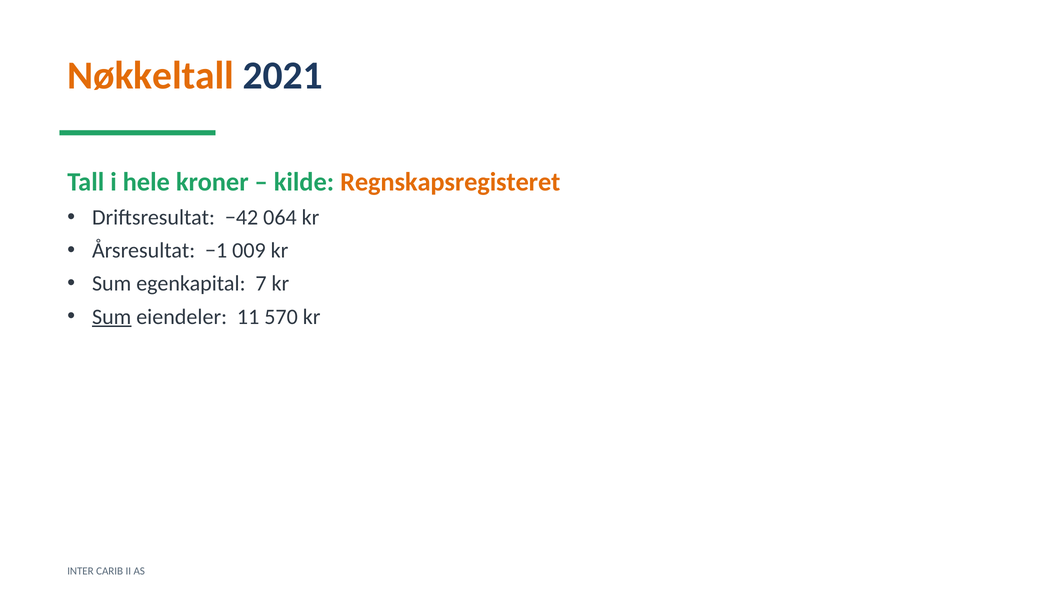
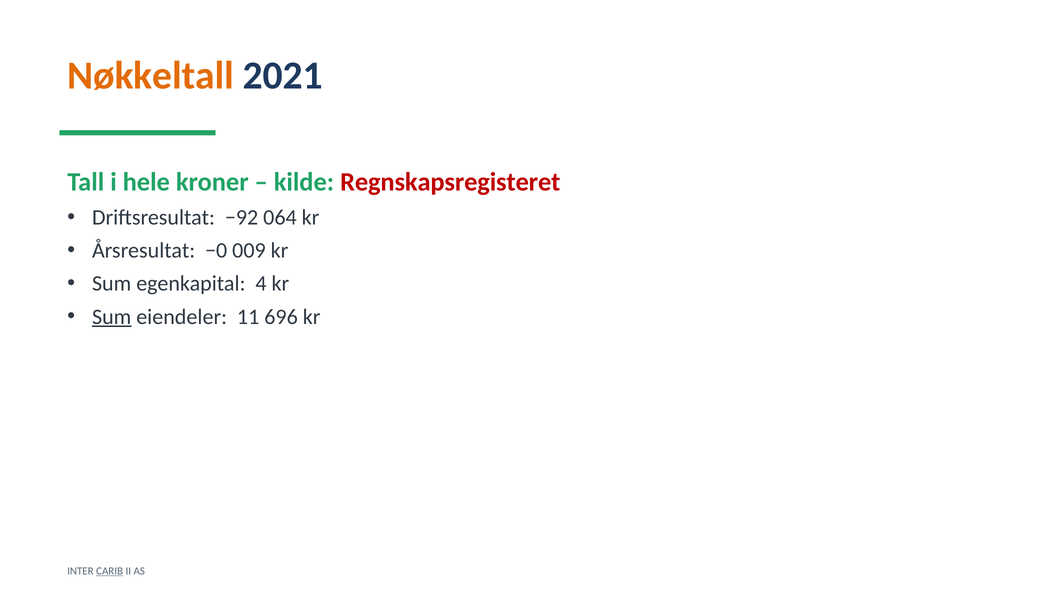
Regnskapsregisteret colour: orange -> red (450, 182)
−42: −42 -> −92 (242, 217)
−1: −1 -> −0 (216, 250)
7: 7 -> 4 (261, 283)
570: 570 -> 696 (281, 317)
CARIB underline: none -> present (110, 570)
